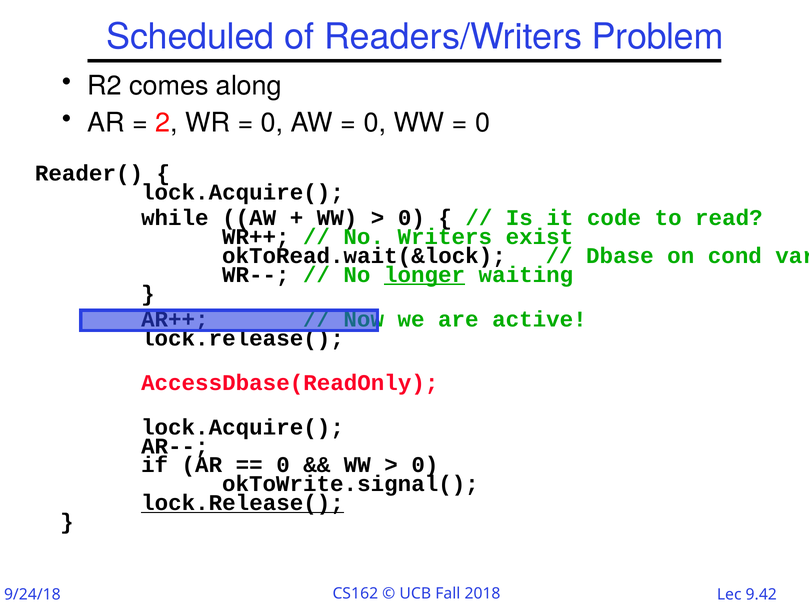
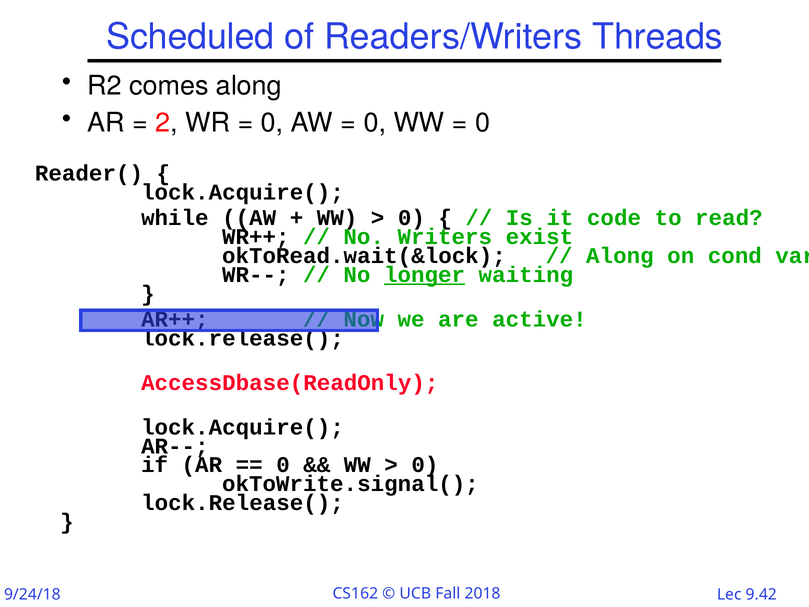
Problem: Problem -> Threads (658, 37)
Dbase: Dbase -> Along (620, 256)
lock.Release( underline: present -> none (242, 503)
